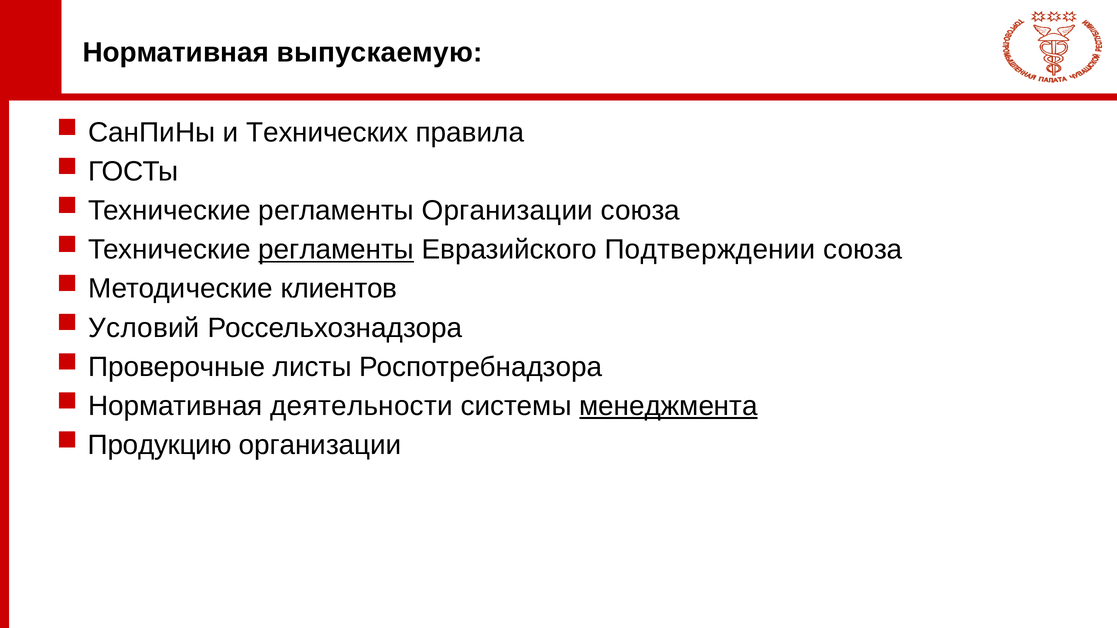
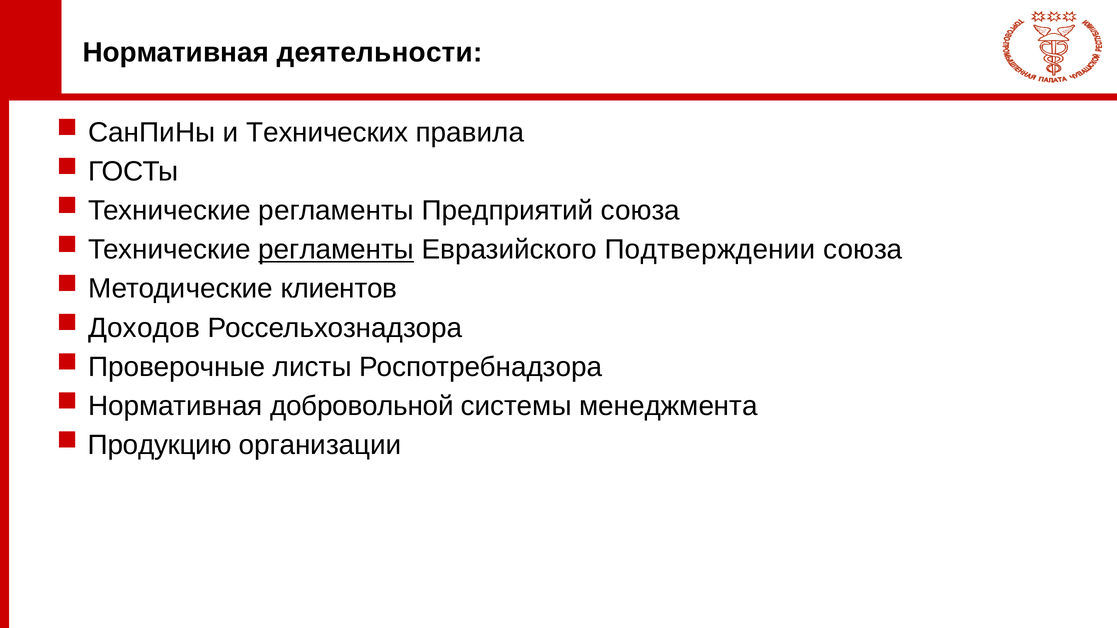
выпускаемую: выпускаемую -> деятельности (380, 52)
регламенты Организации: Организации -> Предприятий (507, 211)
Условий: Условий -> Доходов (144, 328)
деятельности: деятельности -> добровольной (362, 406)
менеджмента underline: present -> none (668, 406)
